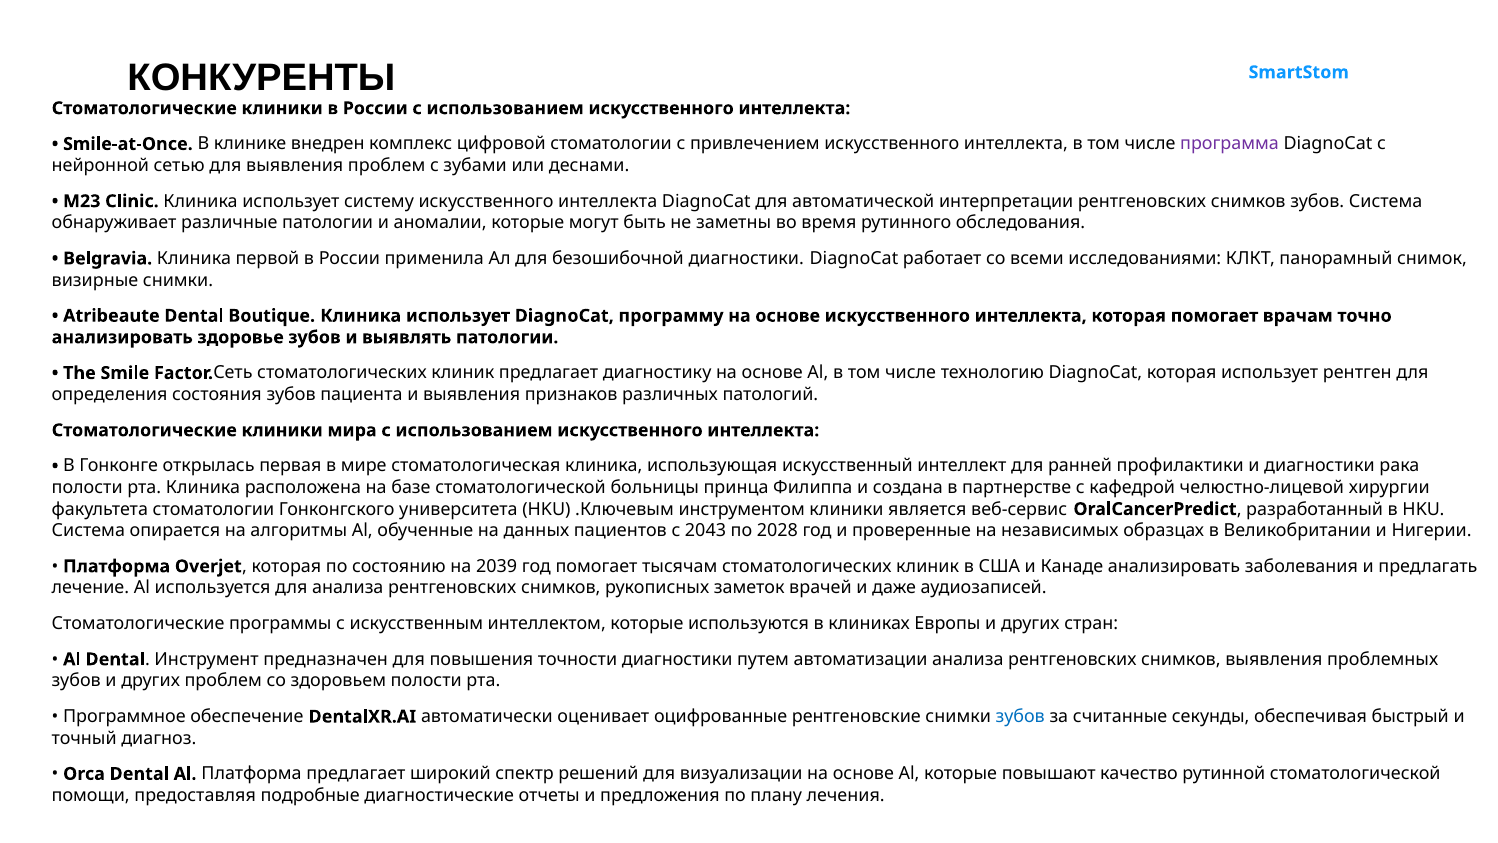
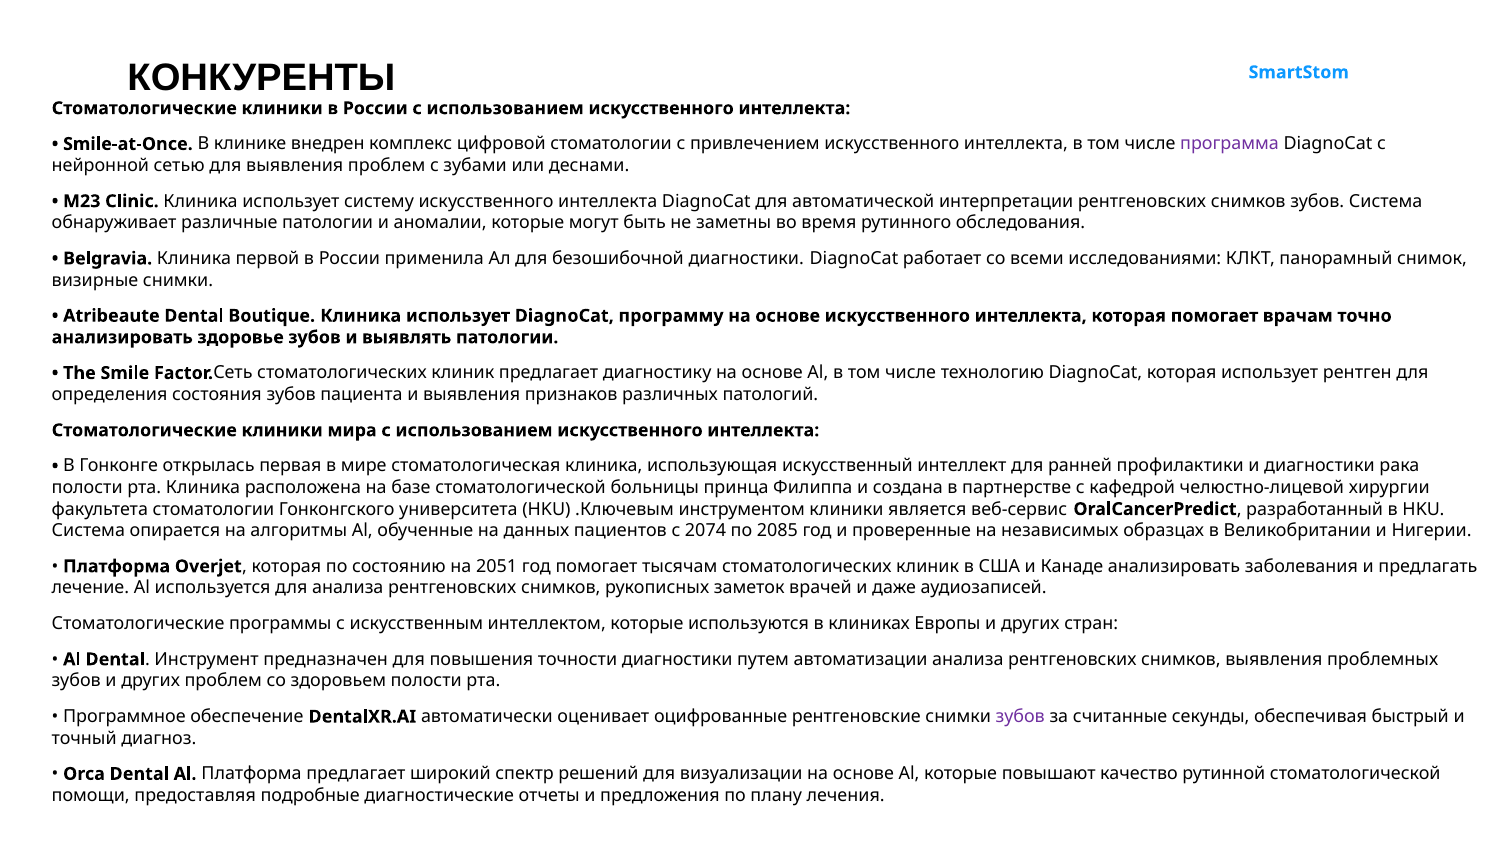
2043: 2043 -> 2074 (706, 530)
2028: 2028 -> 2085 (777, 530)
2039: 2039 -> 2051 (497, 566)
зубов colour: blue -> purple (1020, 716)
